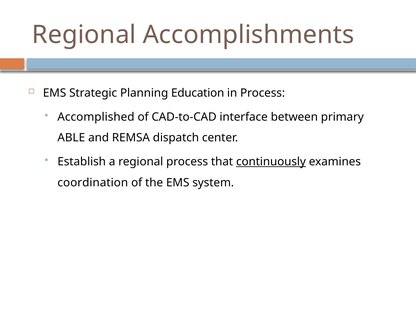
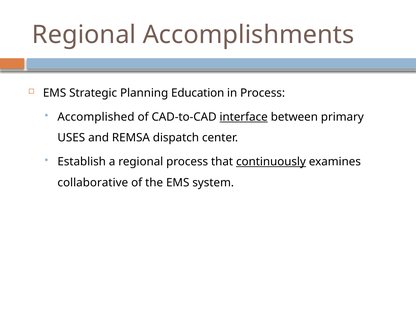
interface underline: none -> present (244, 117)
ABLE: ABLE -> USES (71, 138)
coordination: coordination -> collaborative (93, 183)
